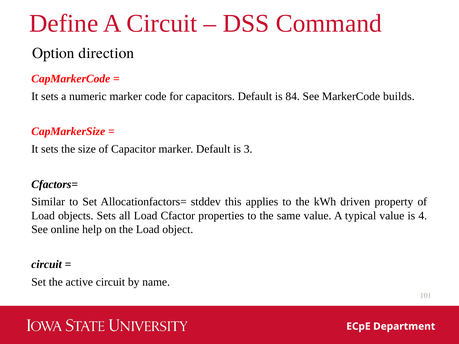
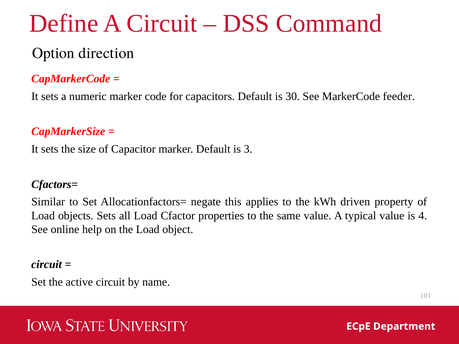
84: 84 -> 30 (293, 96)
builds: builds -> feeder (399, 96)
stddev: stddev -> negate (206, 202)
